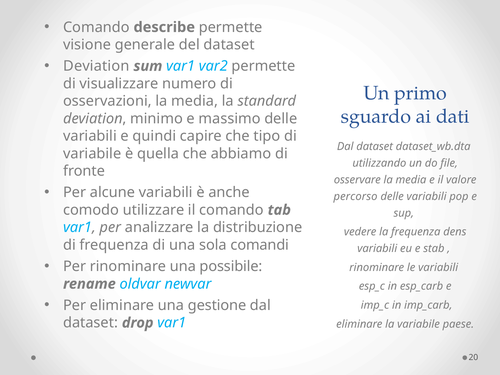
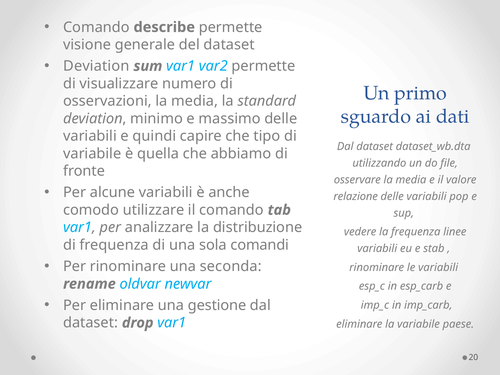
percorso: percorso -> relazione (356, 196)
dens: dens -> linee (455, 232)
possibile: possibile -> seconda (231, 266)
